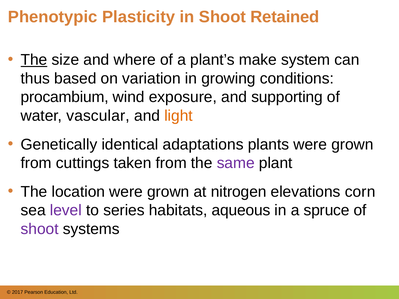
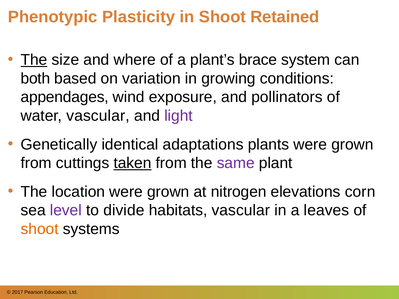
make: make -> brace (258, 60)
thus: thus -> both (35, 79)
procambium: procambium -> appendages (65, 97)
supporting: supporting -> pollinators (287, 97)
light colour: orange -> purple (178, 116)
taken underline: none -> present (132, 163)
series: series -> divide (124, 211)
habitats aqueous: aqueous -> vascular (241, 211)
spruce: spruce -> leaves (326, 211)
shoot colour: purple -> orange (40, 229)
